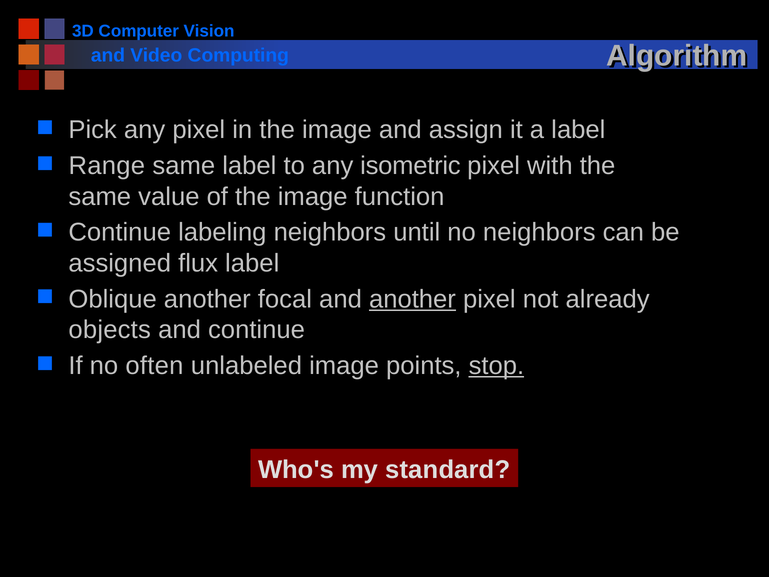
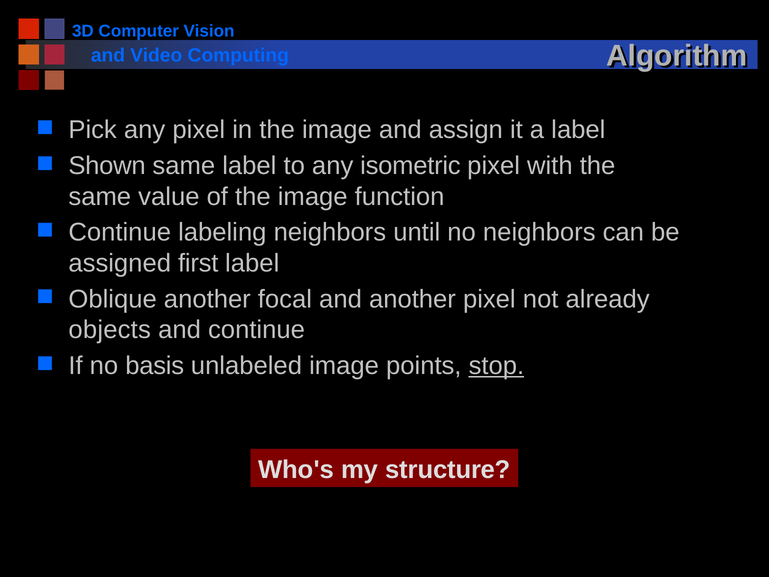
Range: Range -> Shown (107, 166)
flux: flux -> first (198, 263)
another underline: present -> none (412, 299)
often: often -> basis (155, 366)
standard: standard -> structure (448, 470)
